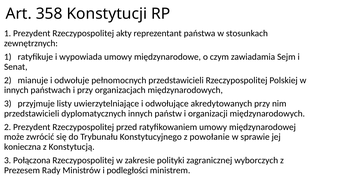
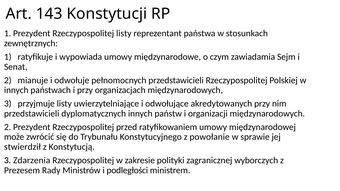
358: 358 -> 143 (49, 14)
Rzeczypospolitej akty: akty -> listy (124, 34)
konieczna: konieczna -> stwierdził (22, 147)
Połączona: Połączona -> Zdarzenia (32, 161)
